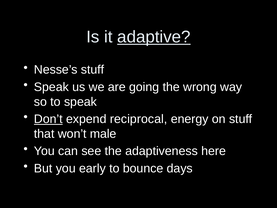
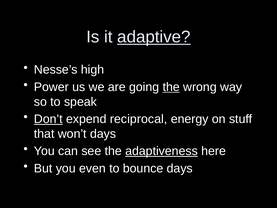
Nesse’s stuff: stuff -> high (93, 70)
Speak: Speak -> Power (51, 87)
the underline: none -> present (171, 87)
won’t male: male -> days (103, 134)
adaptiveness underline: none -> present (162, 151)
early: early -> even (92, 168)
